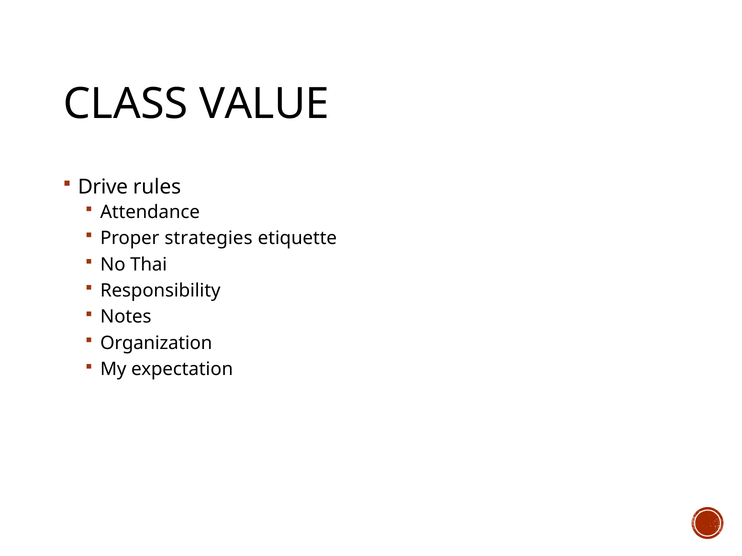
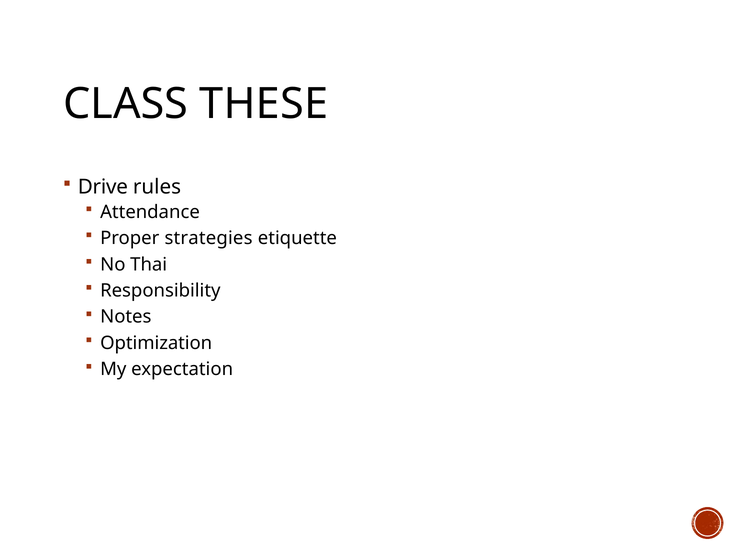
VALUE: VALUE -> THESE (264, 104)
Organization: Organization -> Optimization (156, 343)
